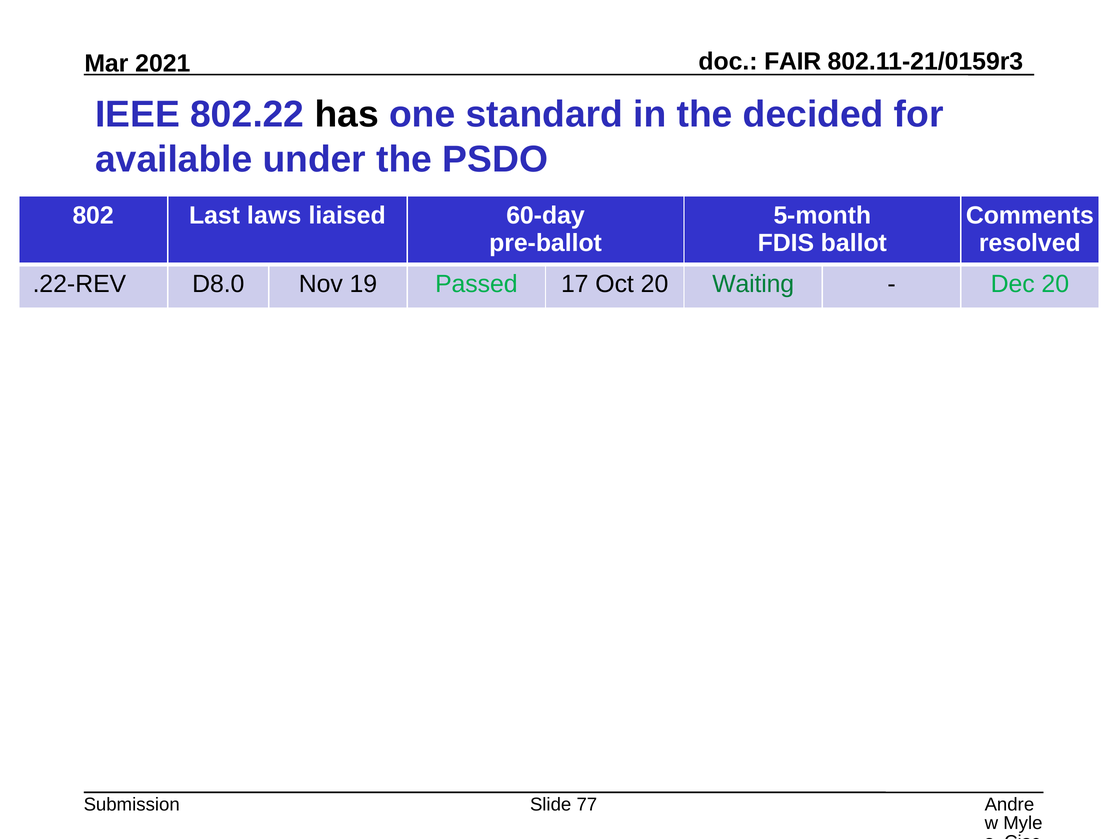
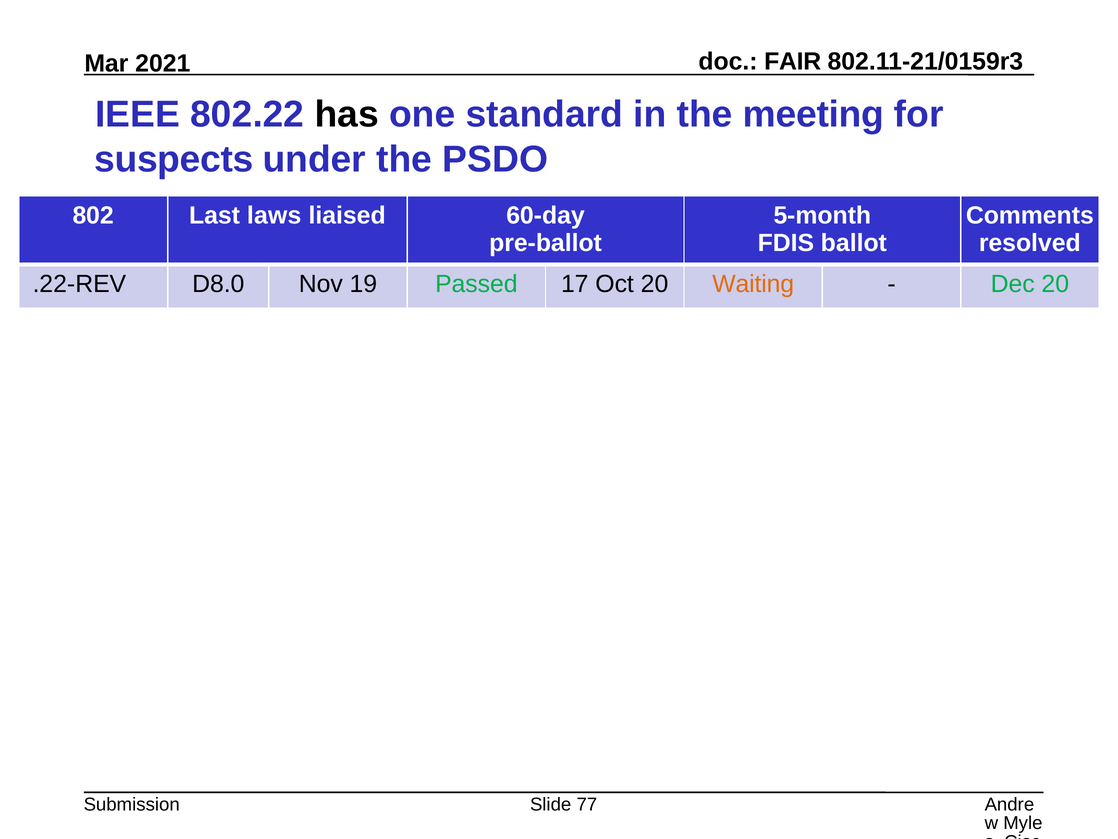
decided: decided -> meeting (813, 114)
available: available -> suspects (174, 159)
Waiting colour: green -> orange (753, 284)
